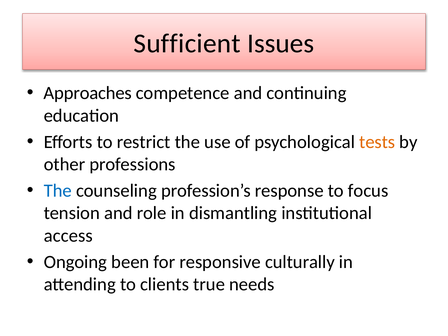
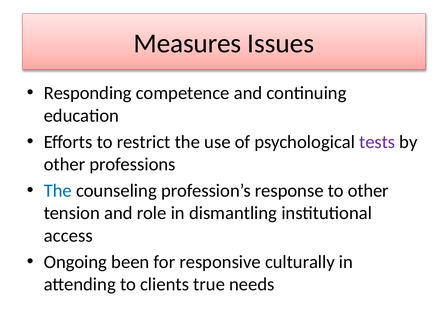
Sufficient: Sufficient -> Measures (187, 43)
Approaches: Approaches -> Responding (88, 93)
tests colour: orange -> purple (377, 142)
to focus: focus -> other (368, 191)
